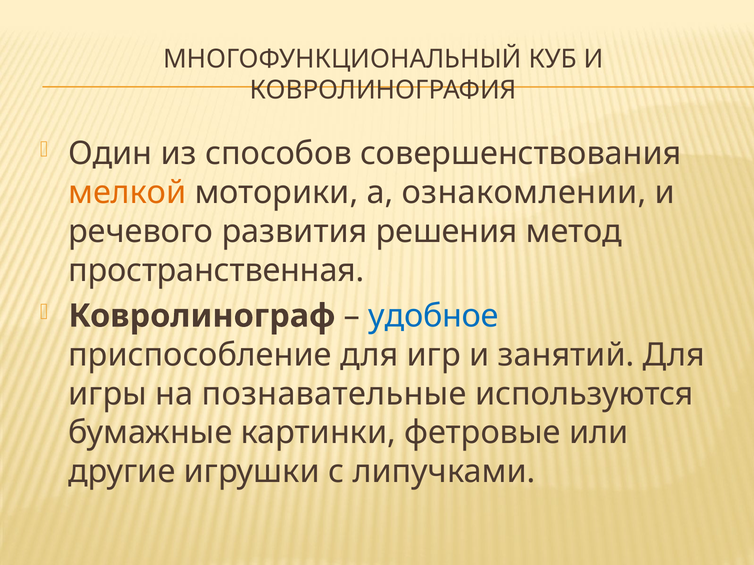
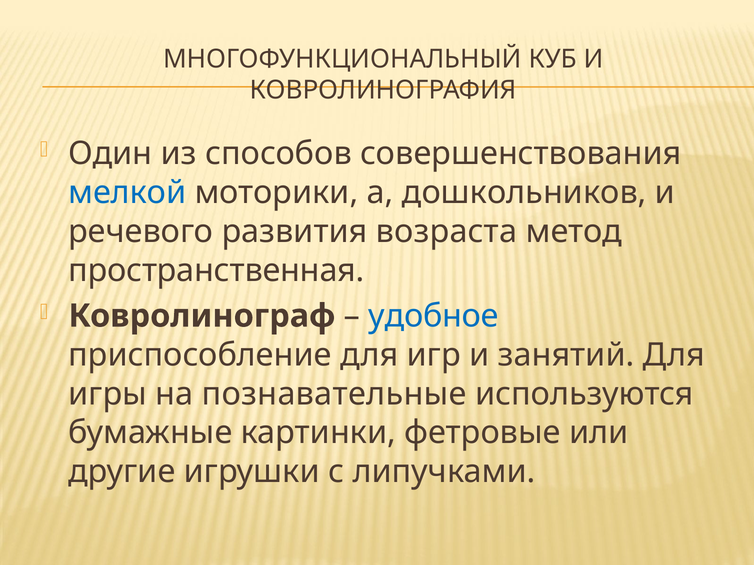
мелкой colour: orange -> blue (127, 193)
ознакомлении: ознакомлении -> дошкольников (524, 193)
решения: решения -> возраста (447, 232)
